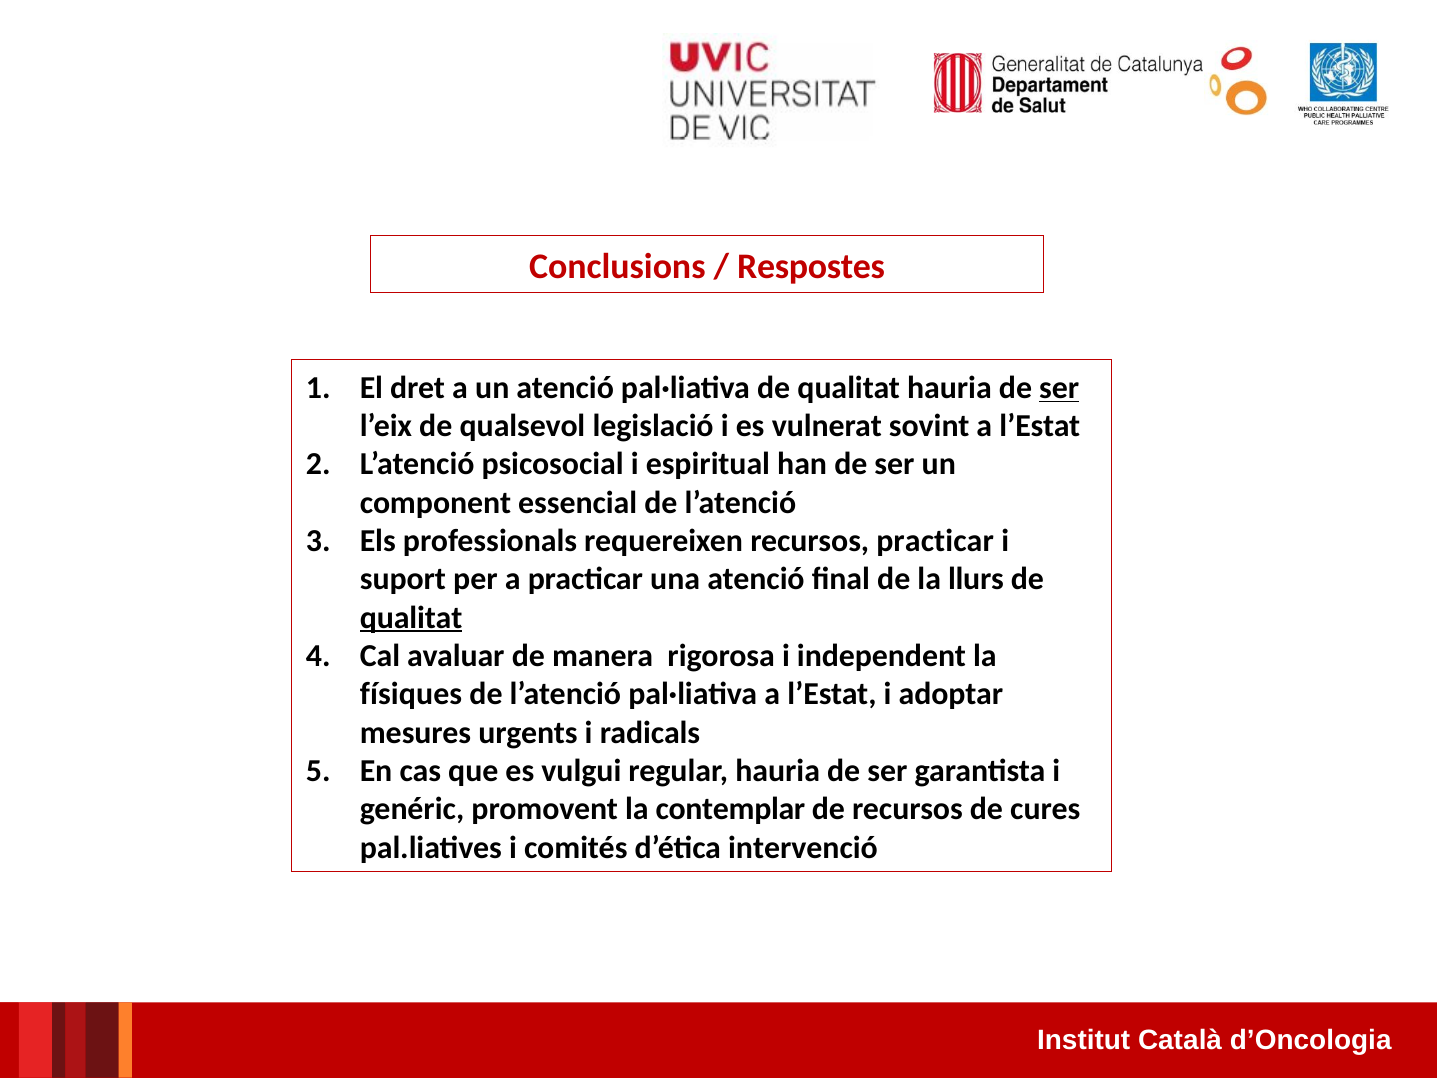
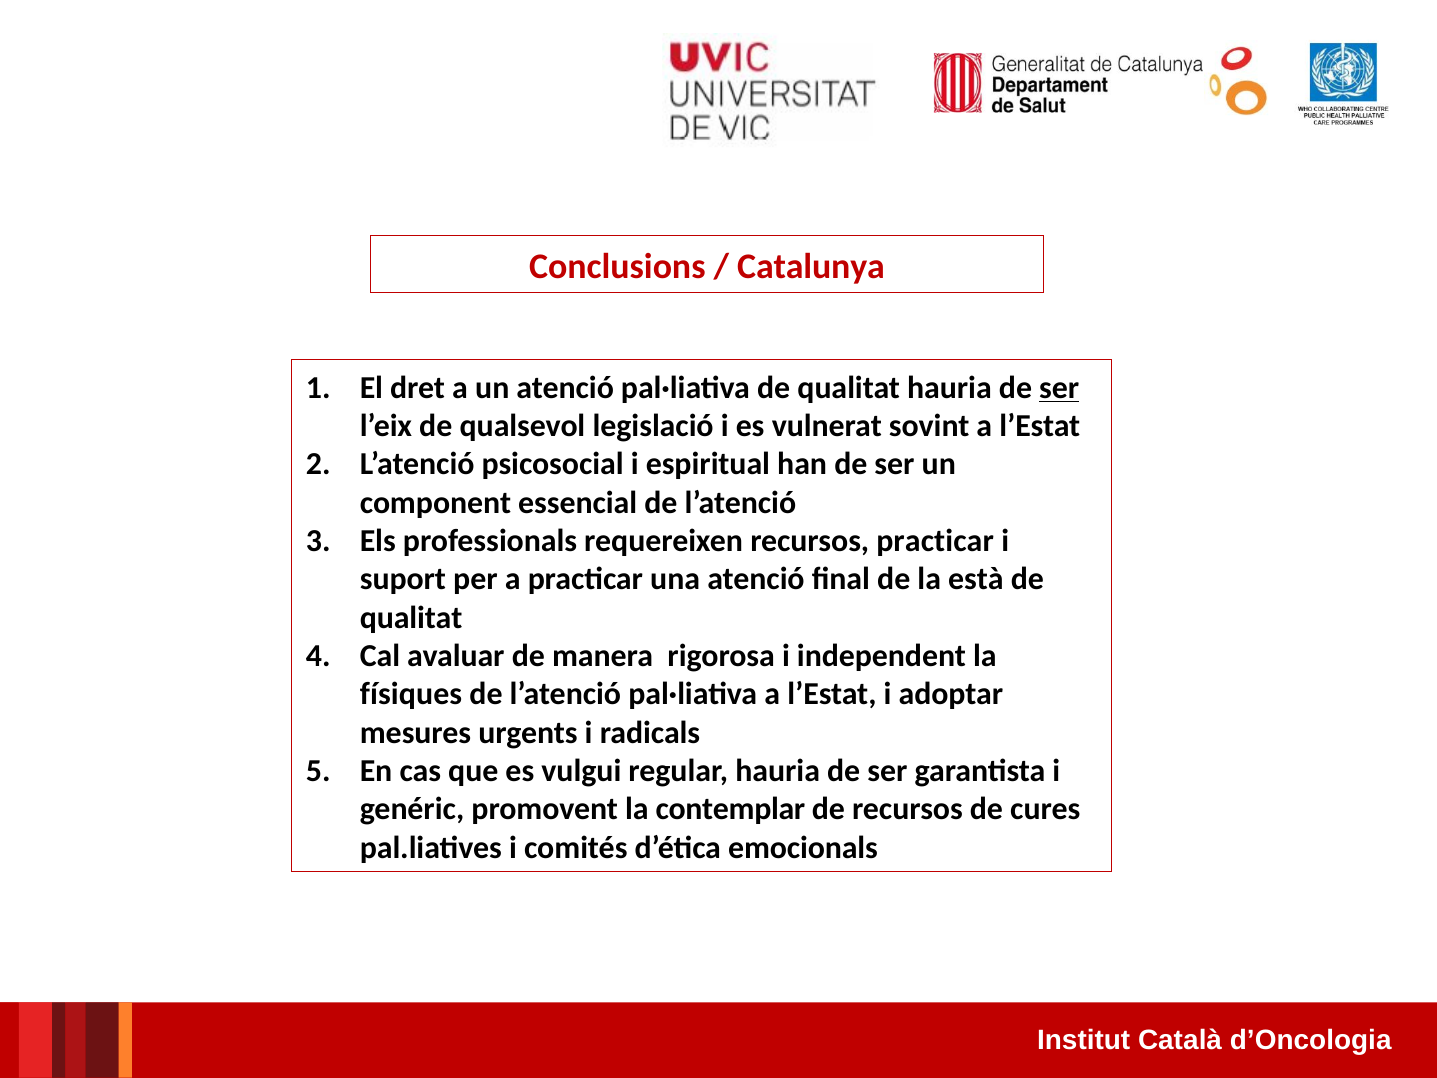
Respostes: Respostes -> Catalunya (811, 267)
llurs: llurs -> està (976, 579)
qualitat underline: present -> none (411, 618)
intervenció: intervenció -> emocionals (803, 847)
